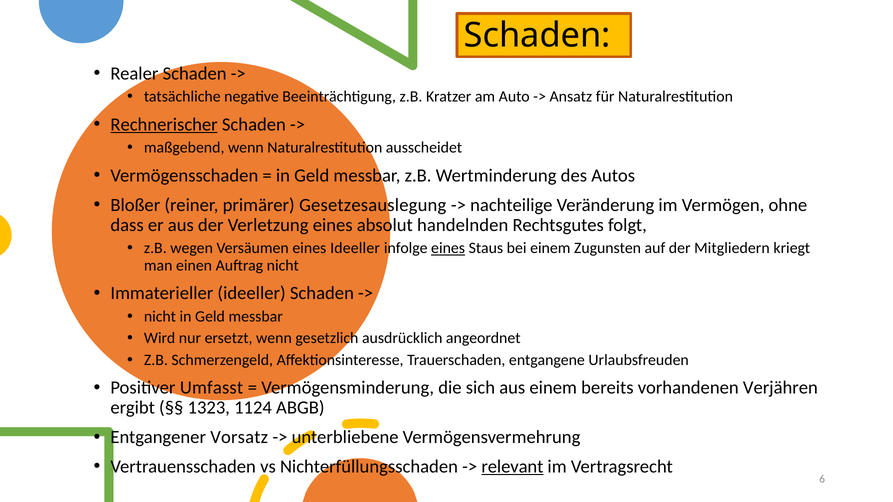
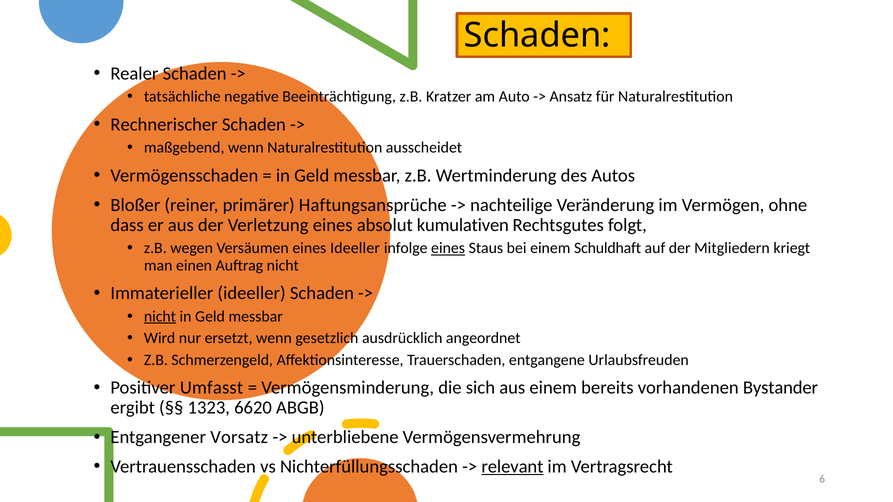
Rechnerischer underline: present -> none (164, 125)
Gesetzesauslegung: Gesetzesauslegung -> Haftungsansprüche (373, 205)
handelnden: handelnden -> kumulativen (463, 225)
Zugunsten: Zugunsten -> Schuldhaft (608, 248)
nicht underline: none -> present (160, 317)
Verjähren: Verjähren -> Bystander (780, 388)
1124: 1124 -> 6620 (253, 408)
